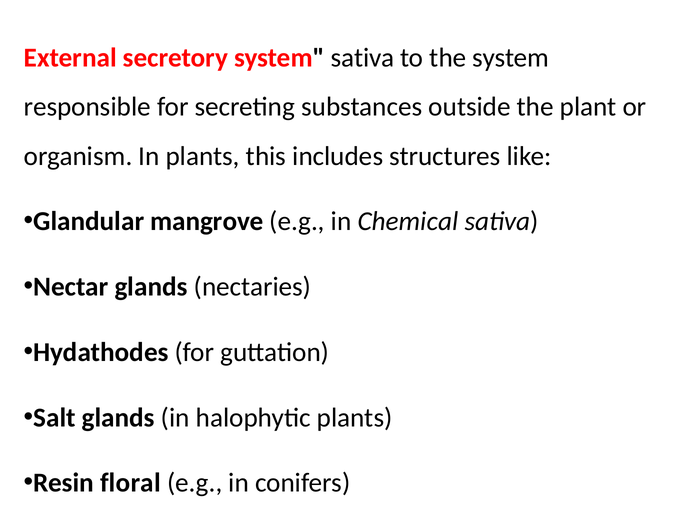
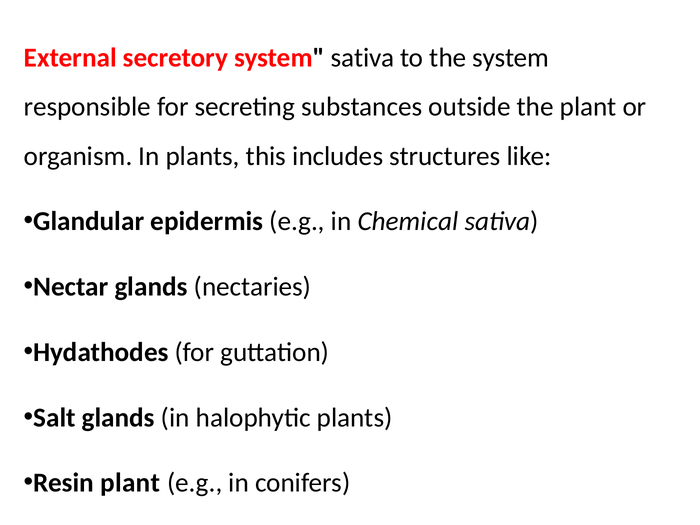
mangrove: mangrove -> epidermis (207, 221)
Resin floral: floral -> plant (130, 483)
